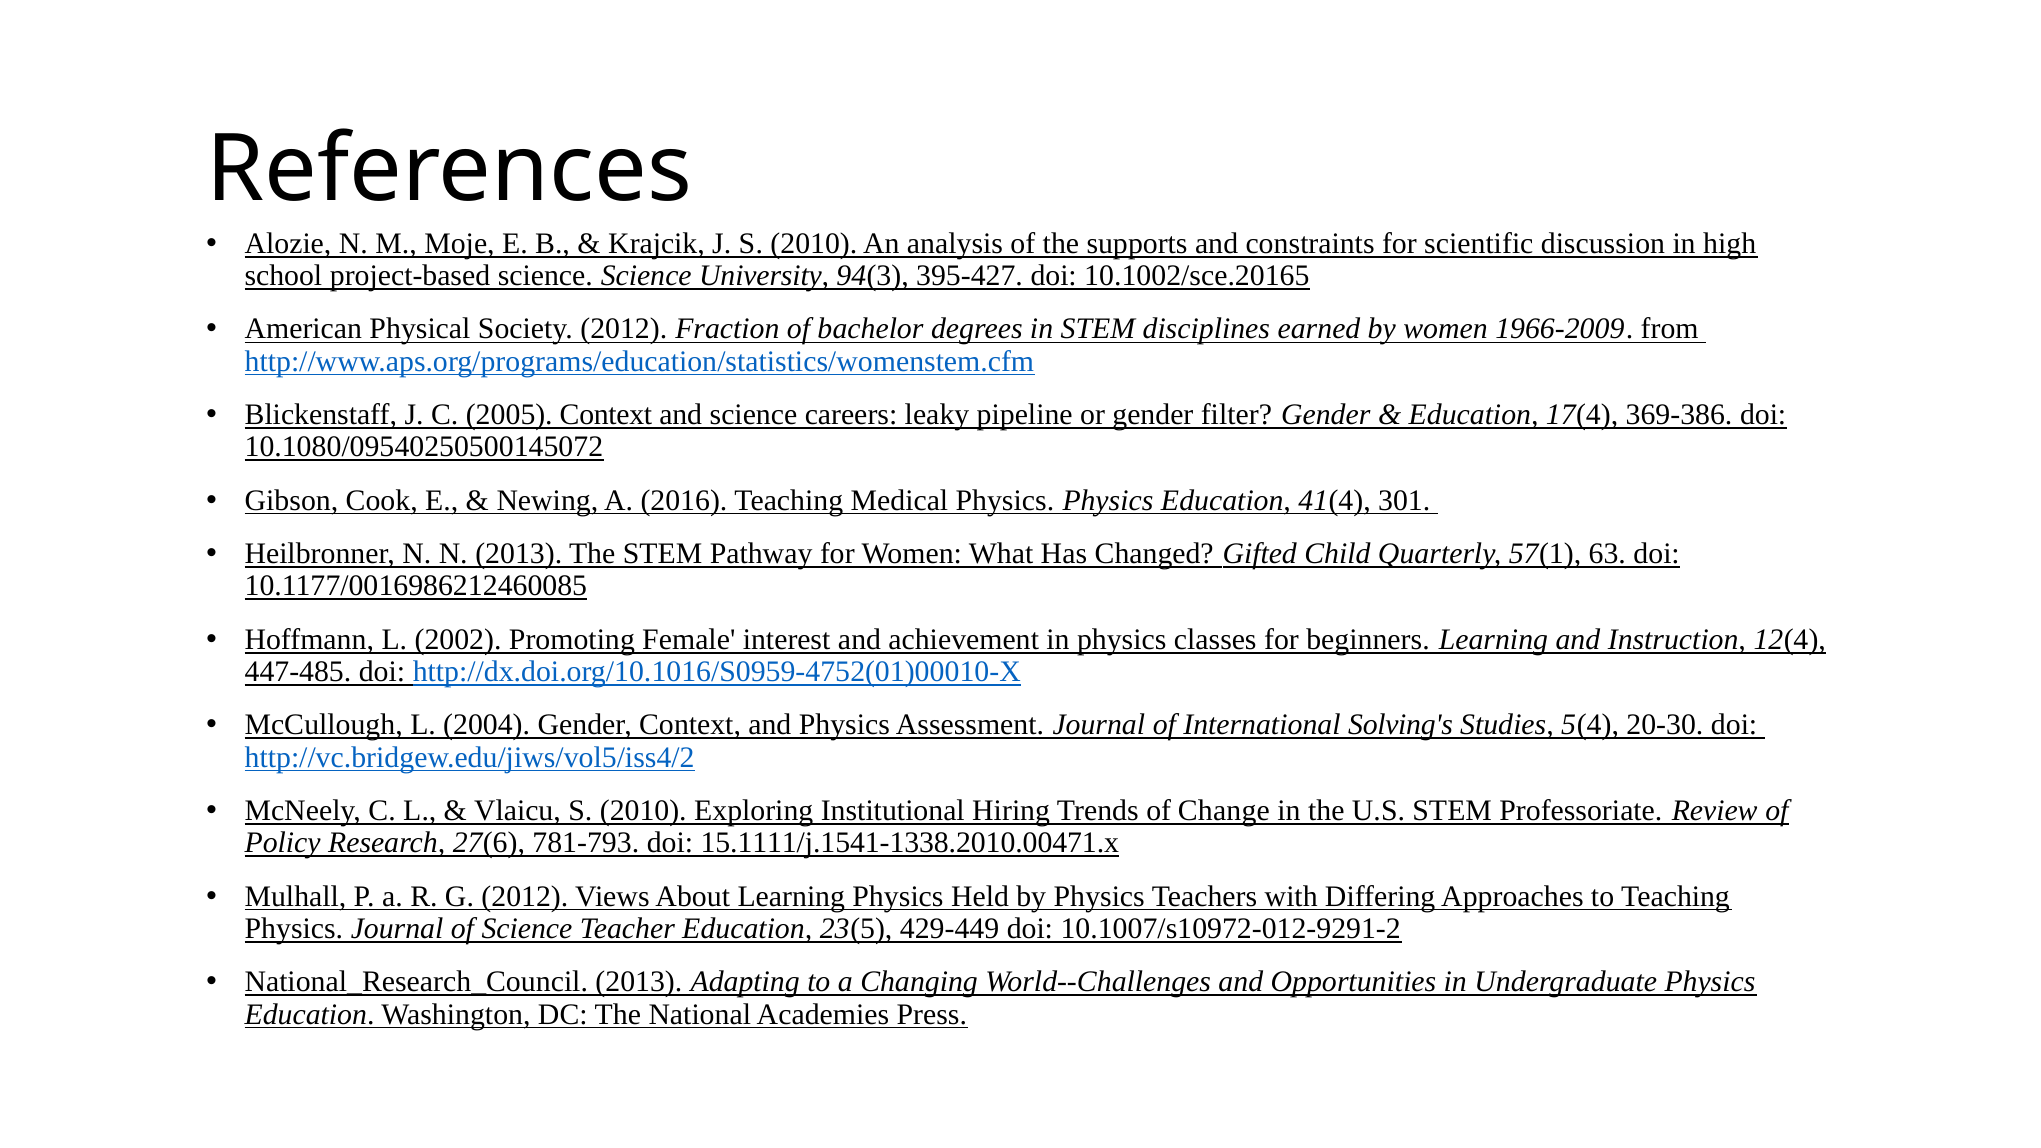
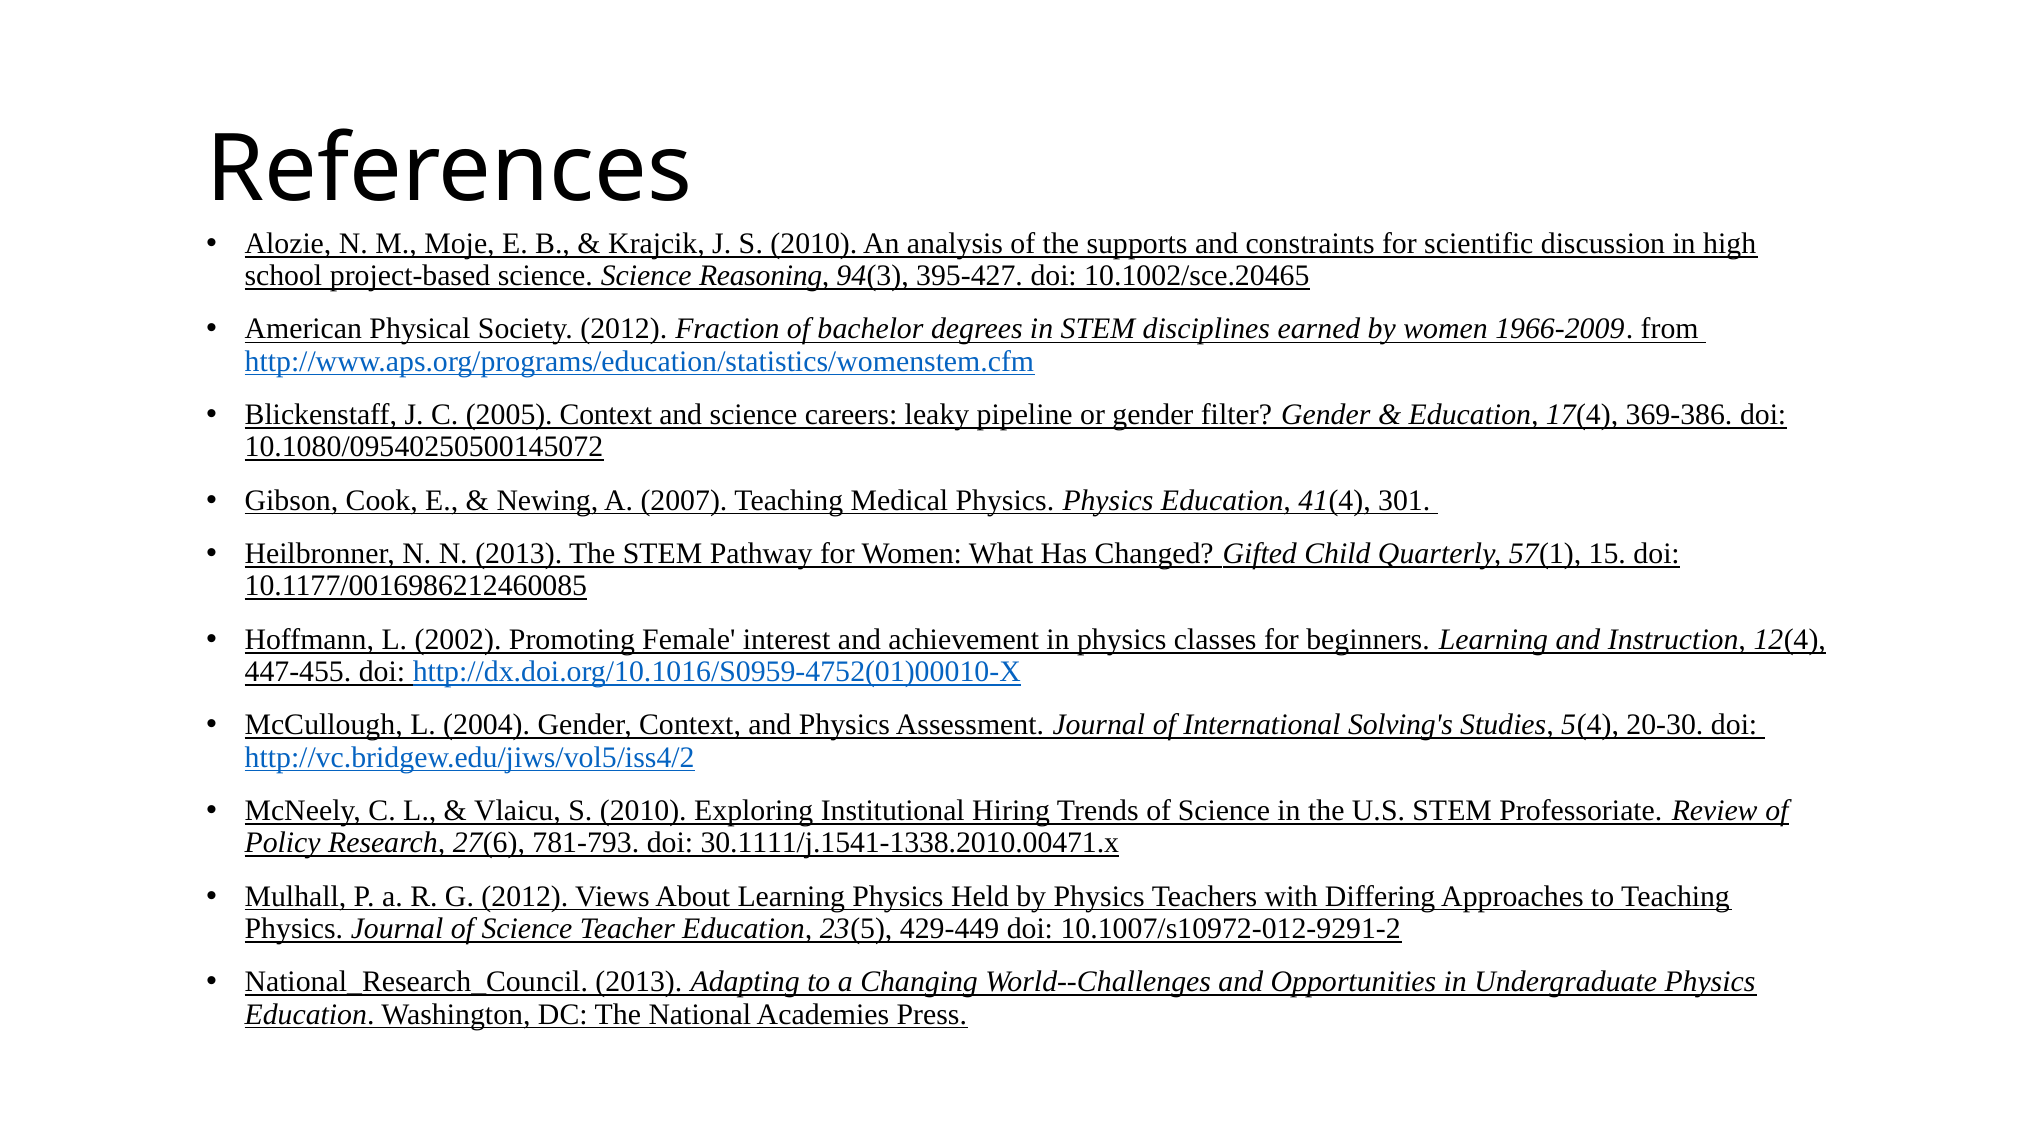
University: University -> Reasoning (764, 276)
10.1002/sce.20165: 10.1002/sce.20165 -> 10.1002/sce.20465 (1197, 276)
2016: 2016 -> 2007 (684, 500)
63: 63 -> 15 (1607, 554)
447-485: 447-485 -> 447-455 (298, 672)
Trends of Change: Change -> Science (1224, 811)
15.1111/j.1541-1338.2010.00471.x: 15.1111/j.1541-1338.2010.00471.x -> 30.1111/j.1541-1338.2010.00471.x (910, 843)
